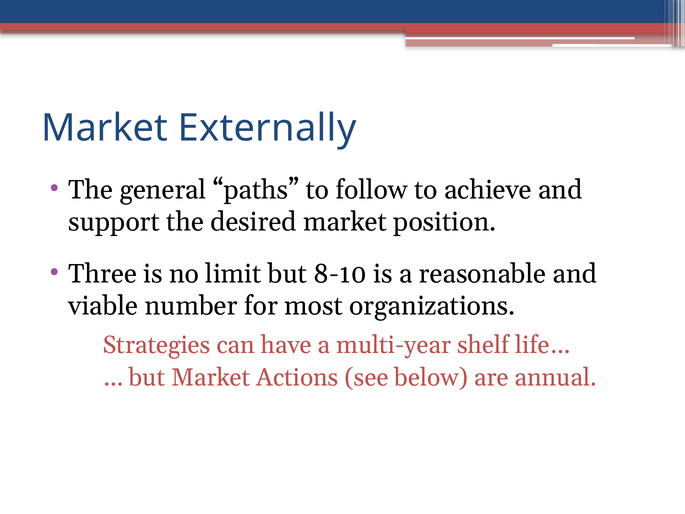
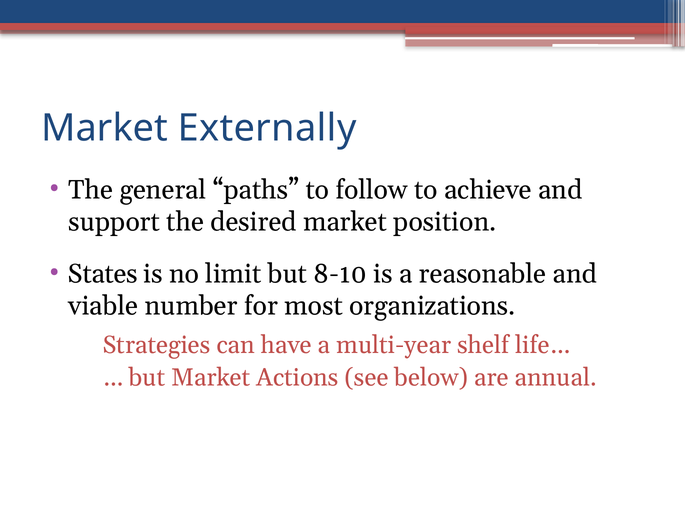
Three: Three -> States (103, 274)
